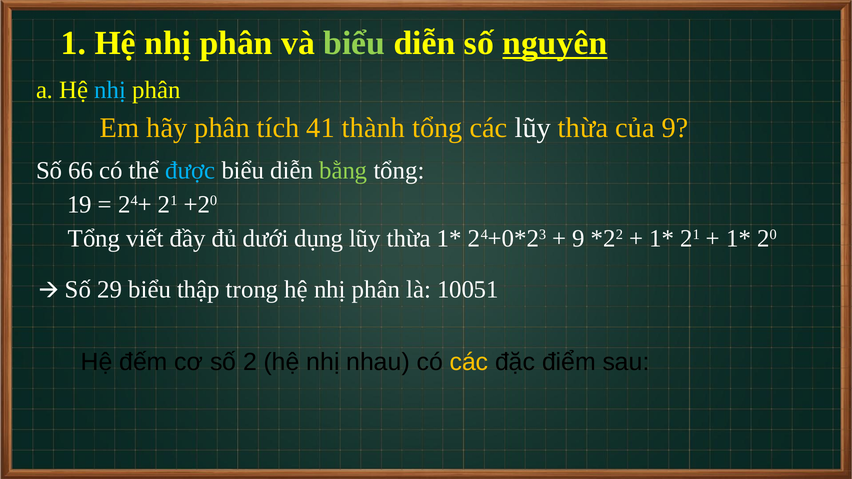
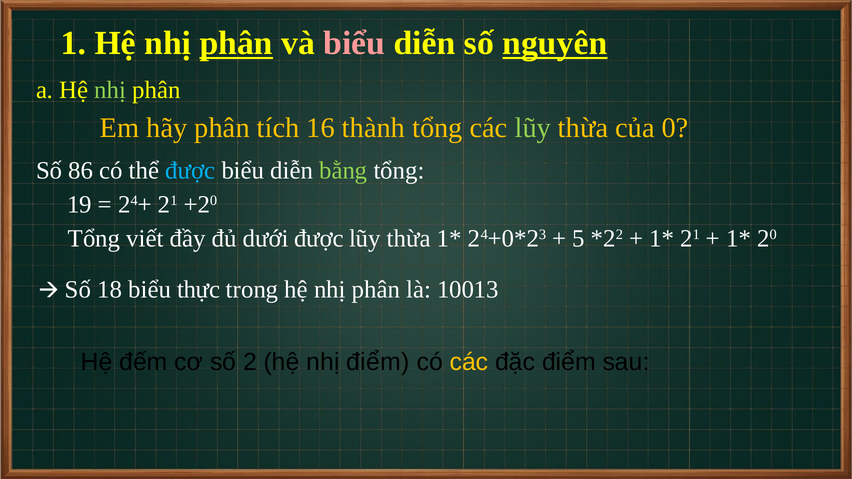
phân underline: none -> present (236, 43)
biểu colour: light green -> pink (354, 43)
nhị colour: light blue -> light green (110, 90)
41: 41 -> 16 (321, 128)
lũy colour: white -> light green (533, 128)
của 9: 9 -> 0 (675, 128)
66: 66 -> 86 (81, 171)
dưới dụng: dụng -> được (319, 239)
9: 9 -> 5 (579, 239)
29: 29 -> 18 (110, 290)
thập: thập -> thực (199, 290)
10051: 10051 -> 10013 (468, 290)
nhị nhau: nhau -> điểm (378, 362)
